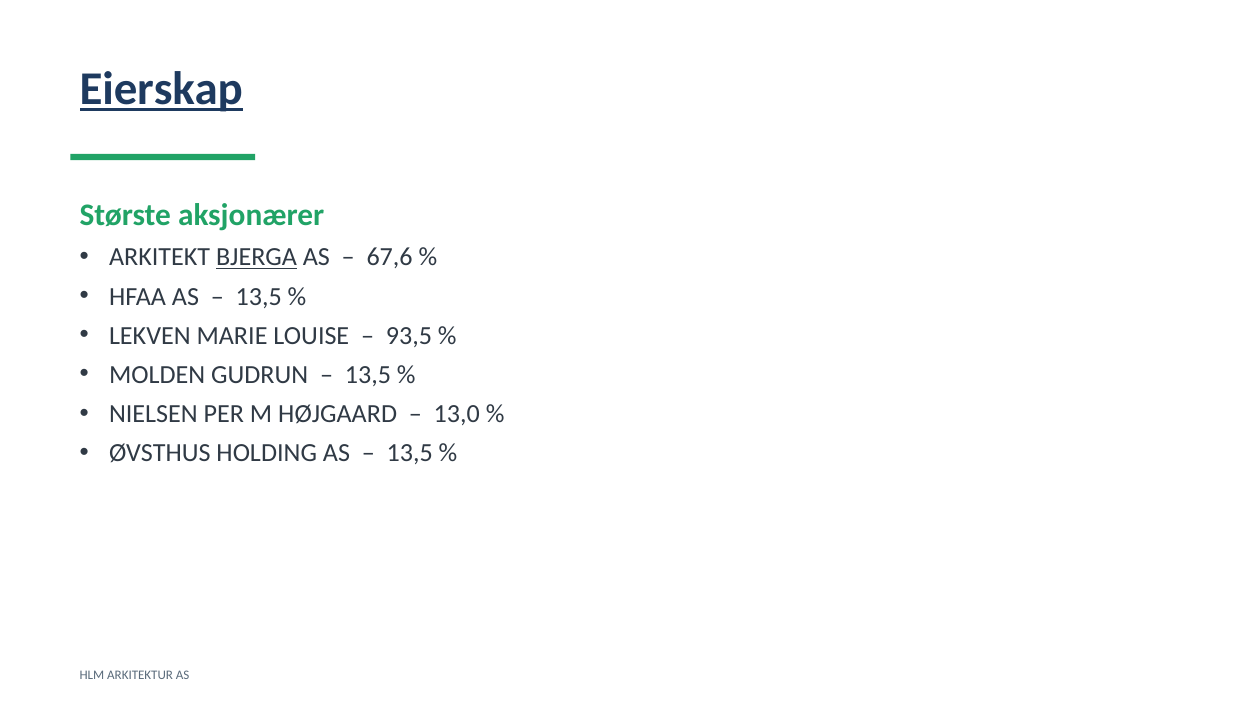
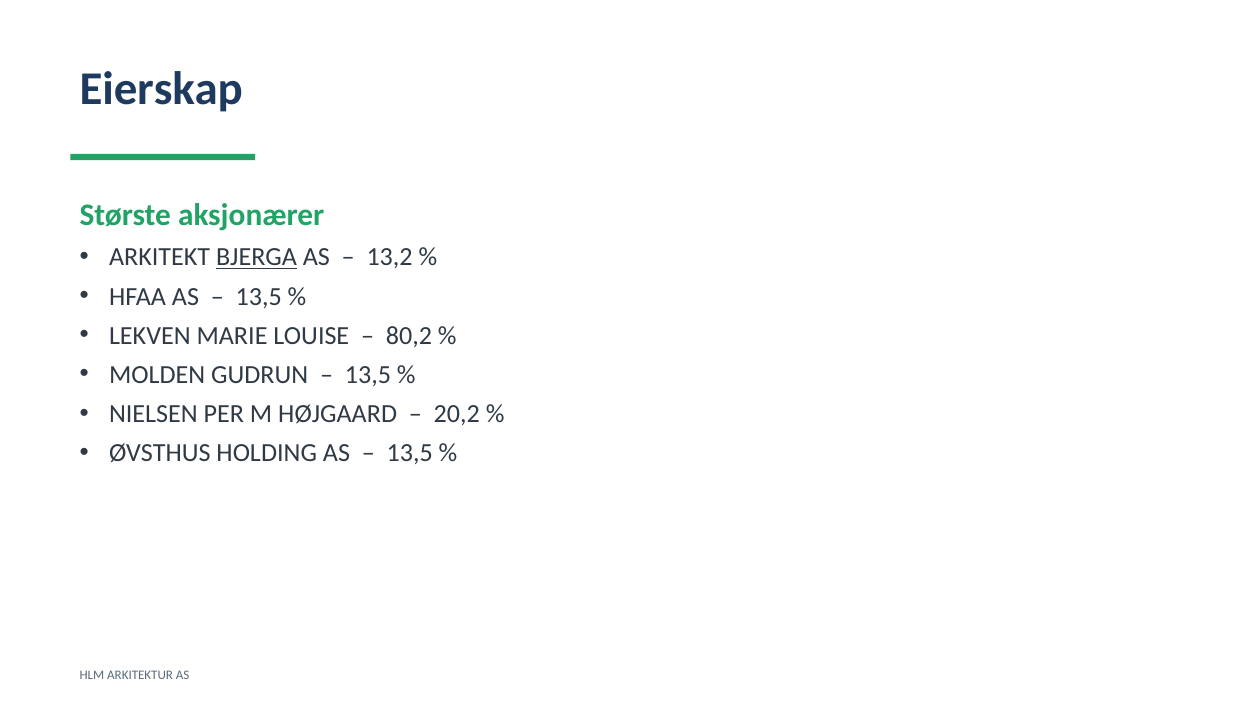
Eierskap underline: present -> none (161, 89)
67,6: 67,6 -> 13,2 (390, 257)
93,5: 93,5 -> 80,2 (409, 336)
13,0: 13,0 -> 20,2 (457, 414)
